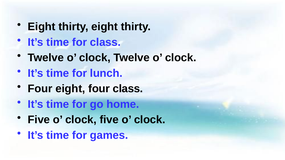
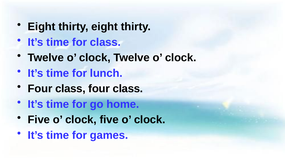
eight: eight -> class (70, 89)
